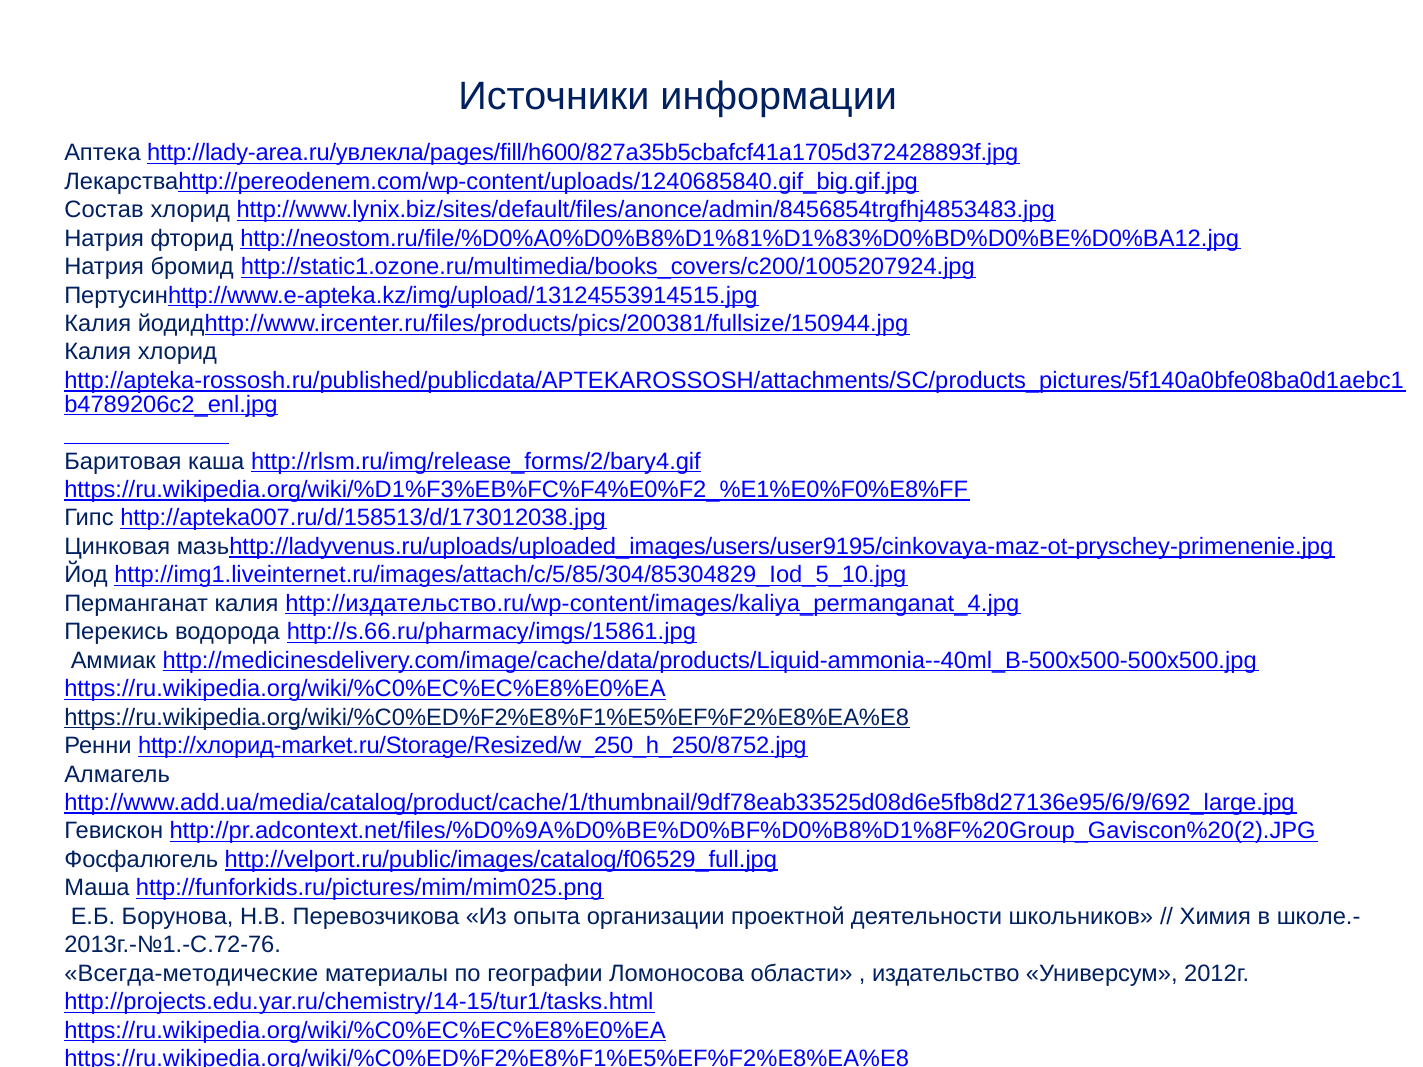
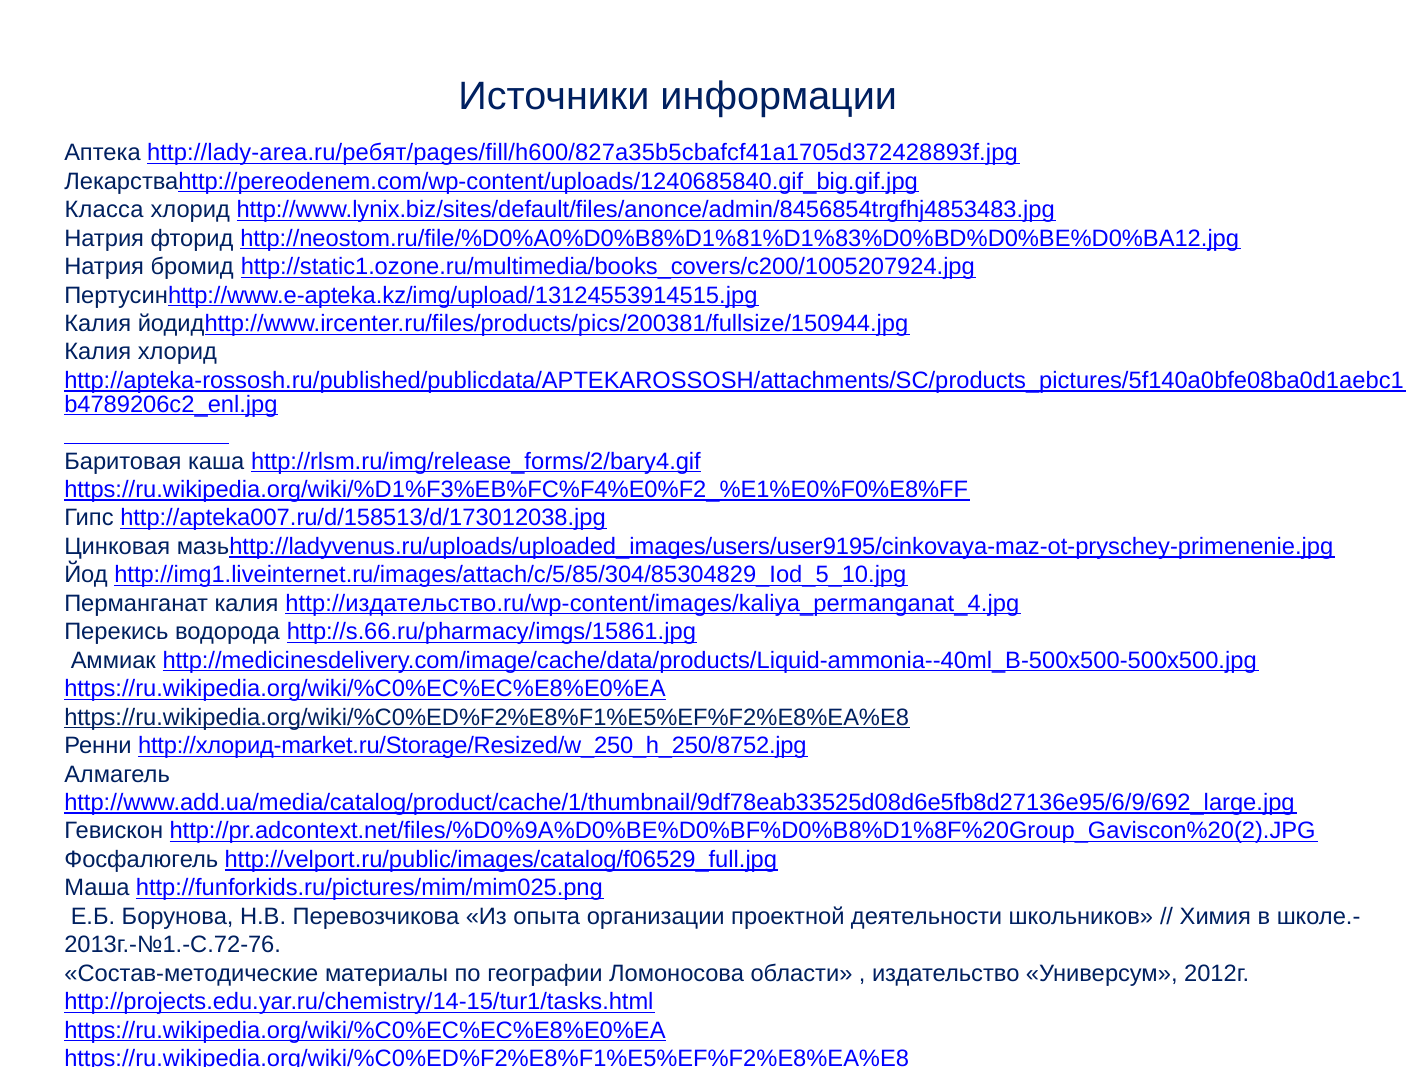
http://lady-area.ru/увлекла/pages/fill/h600/827a35b5cbafcf41a1705d372428893f.jpg: http://lady-area.ru/увлекла/pages/fill/h600/827a35b5cbafcf41a1705d372428893f.jpg -> http://lady-area.ru/ребят/pages/fill/h600/827a35b5cbafcf41a1705d372428893f.jpg (582, 153)
Состав: Состав -> Класса (104, 210)
Всегда-методические: Всегда-методические -> Состав-методические (191, 974)
